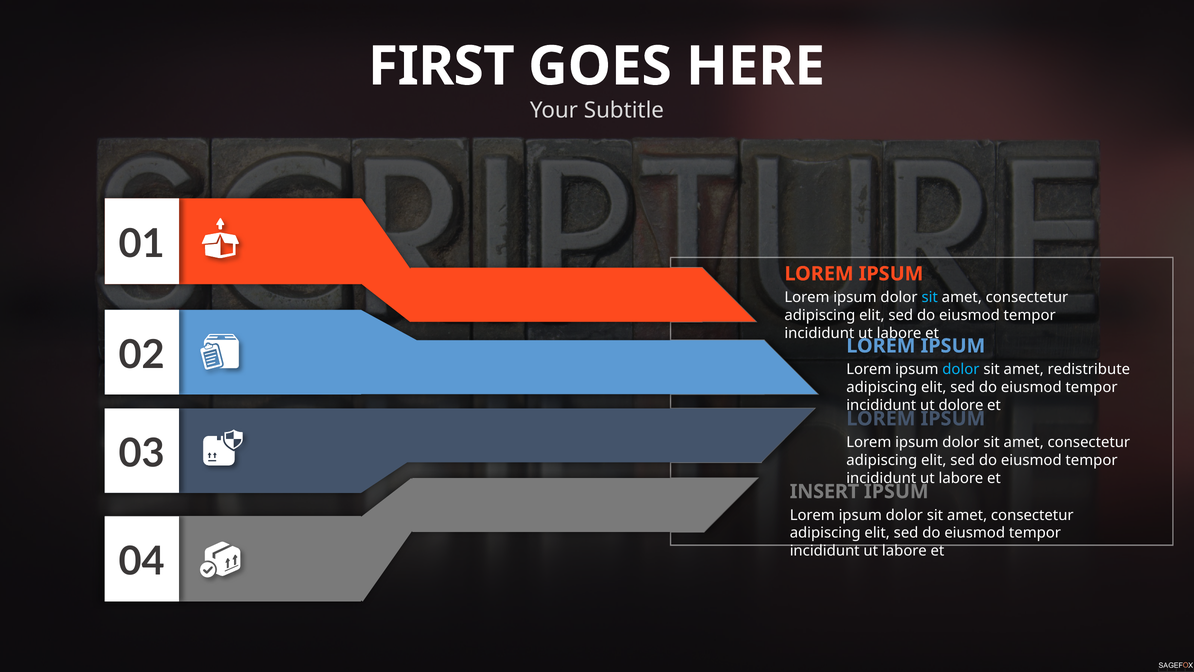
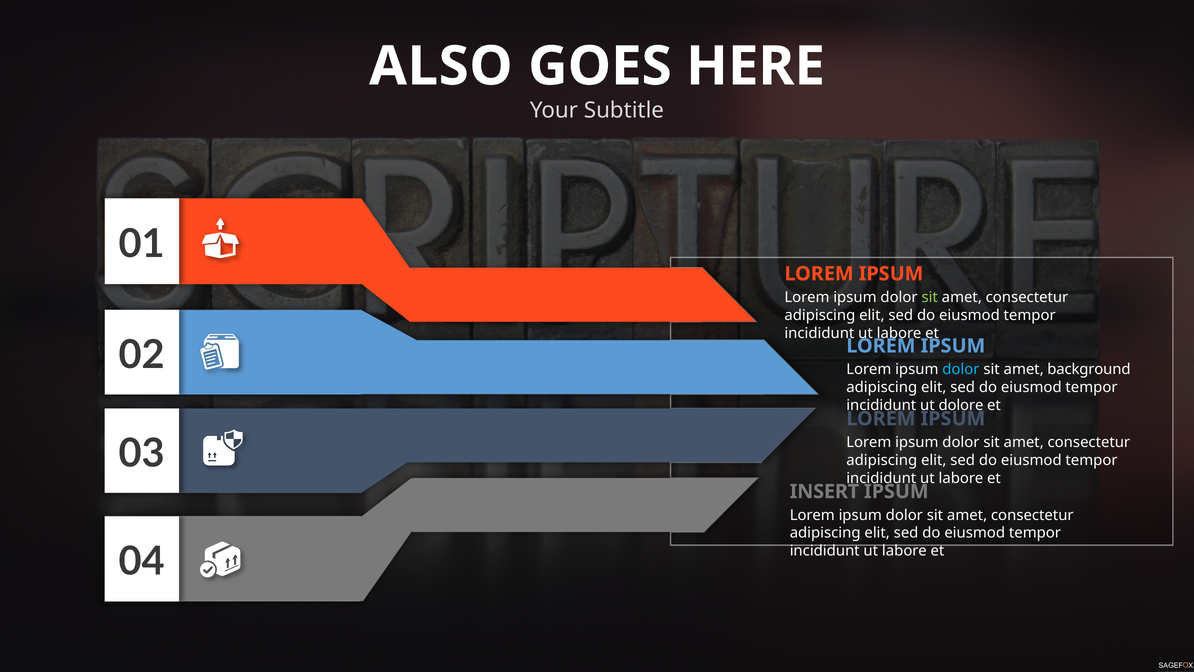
FIRST: FIRST -> ALSO (441, 66)
sit colour: light blue -> light green (930, 297)
redistribute: redistribute -> background (1089, 369)
